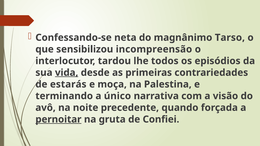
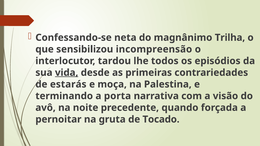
Tarso: Tarso -> Trilha (230, 38)
único: único -> porta (117, 96)
pernoitar underline: present -> none (58, 120)
Confiei: Confiei -> Tocado (161, 120)
